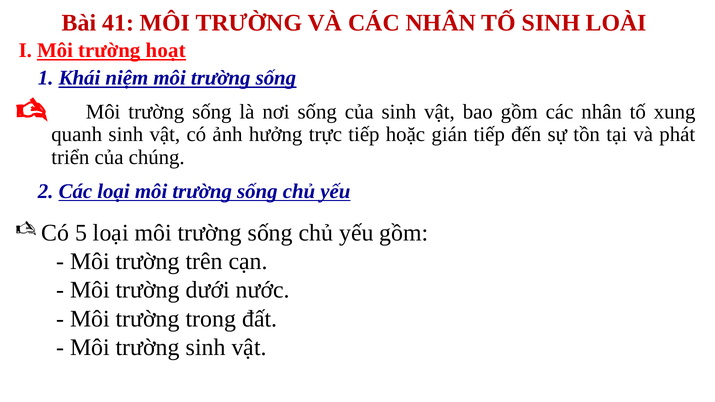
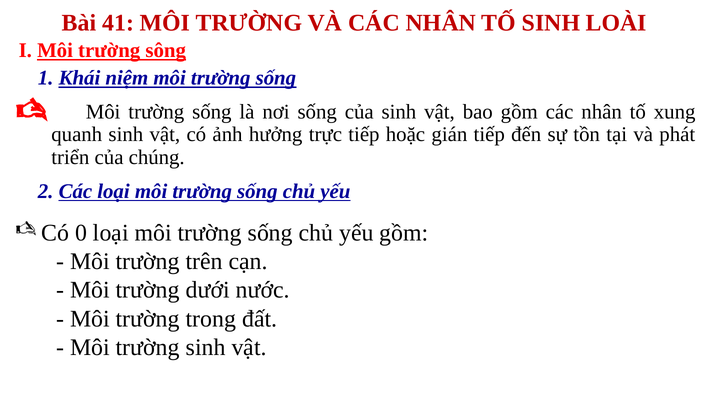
hoạt: hoạt -> sông (166, 51)
5: 5 -> 0 (81, 233)
